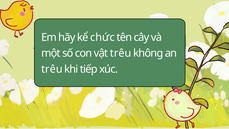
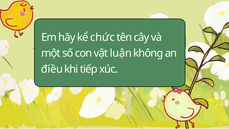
vật trêu: trêu -> luận (121, 53)
trêu: trêu -> điều (52, 69)
